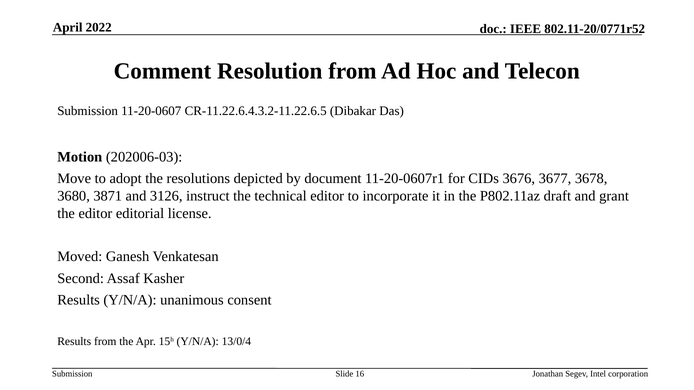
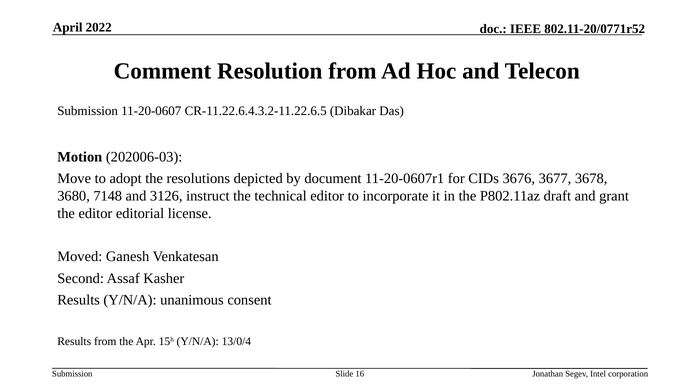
3871: 3871 -> 7148 (108, 196)
